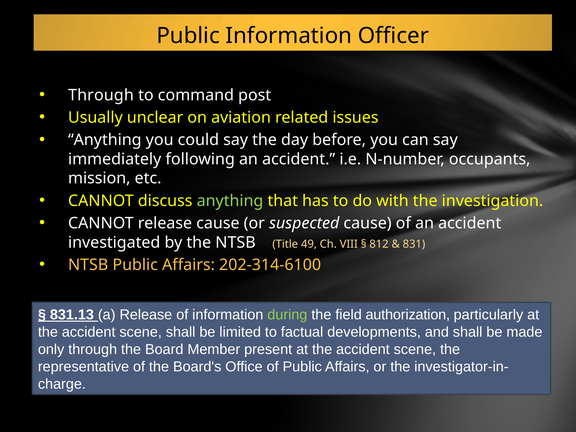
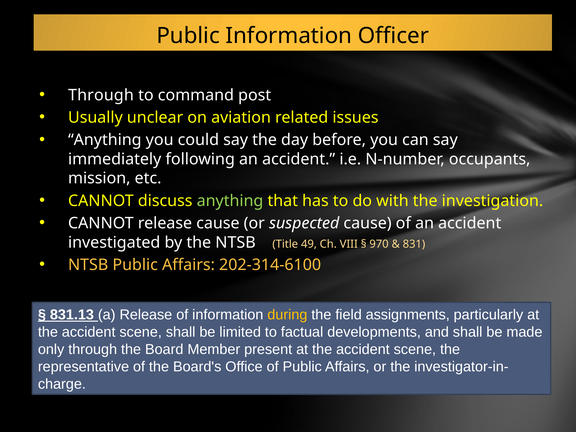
812: 812 -> 970 (379, 244)
during colour: light green -> yellow (287, 315)
authorization: authorization -> assignments (408, 315)
